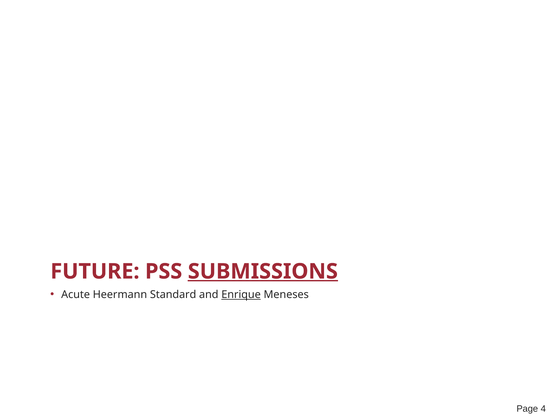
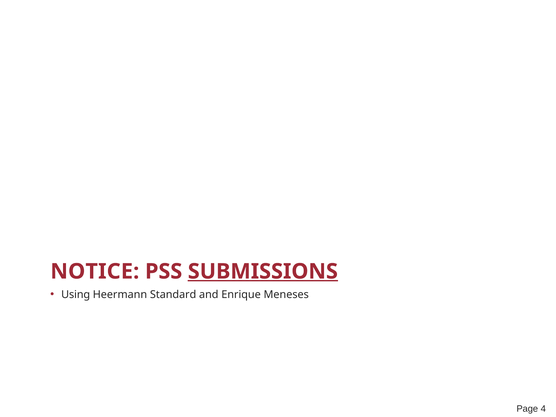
FUTURE: FUTURE -> NOTICE (95, 271)
Acute: Acute -> Using (76, 295)
Enrique underline: present -> none (241, 295)
